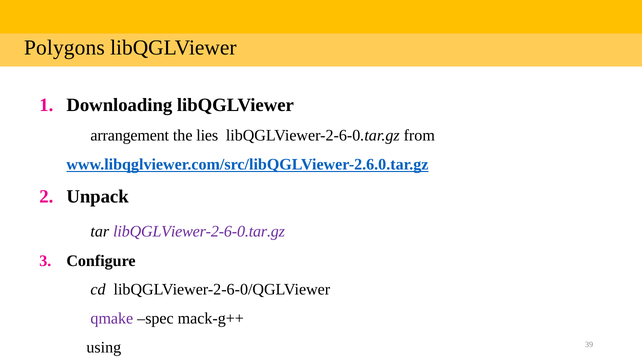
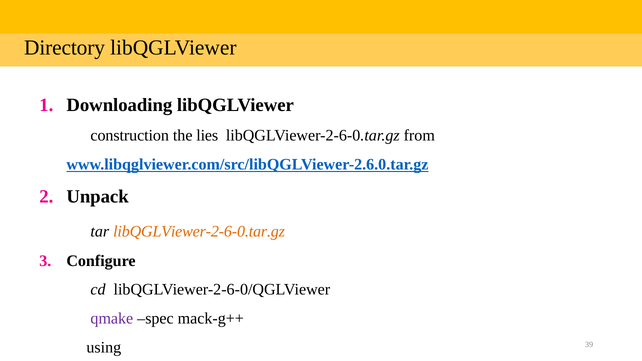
Polygons: Polygons -> Directory (65, 48)
arrangement: arrangement -> construction (130, 136)
libQGLViewer-2-6-0.tar.gz colour: purple -> orange (199, 231)
